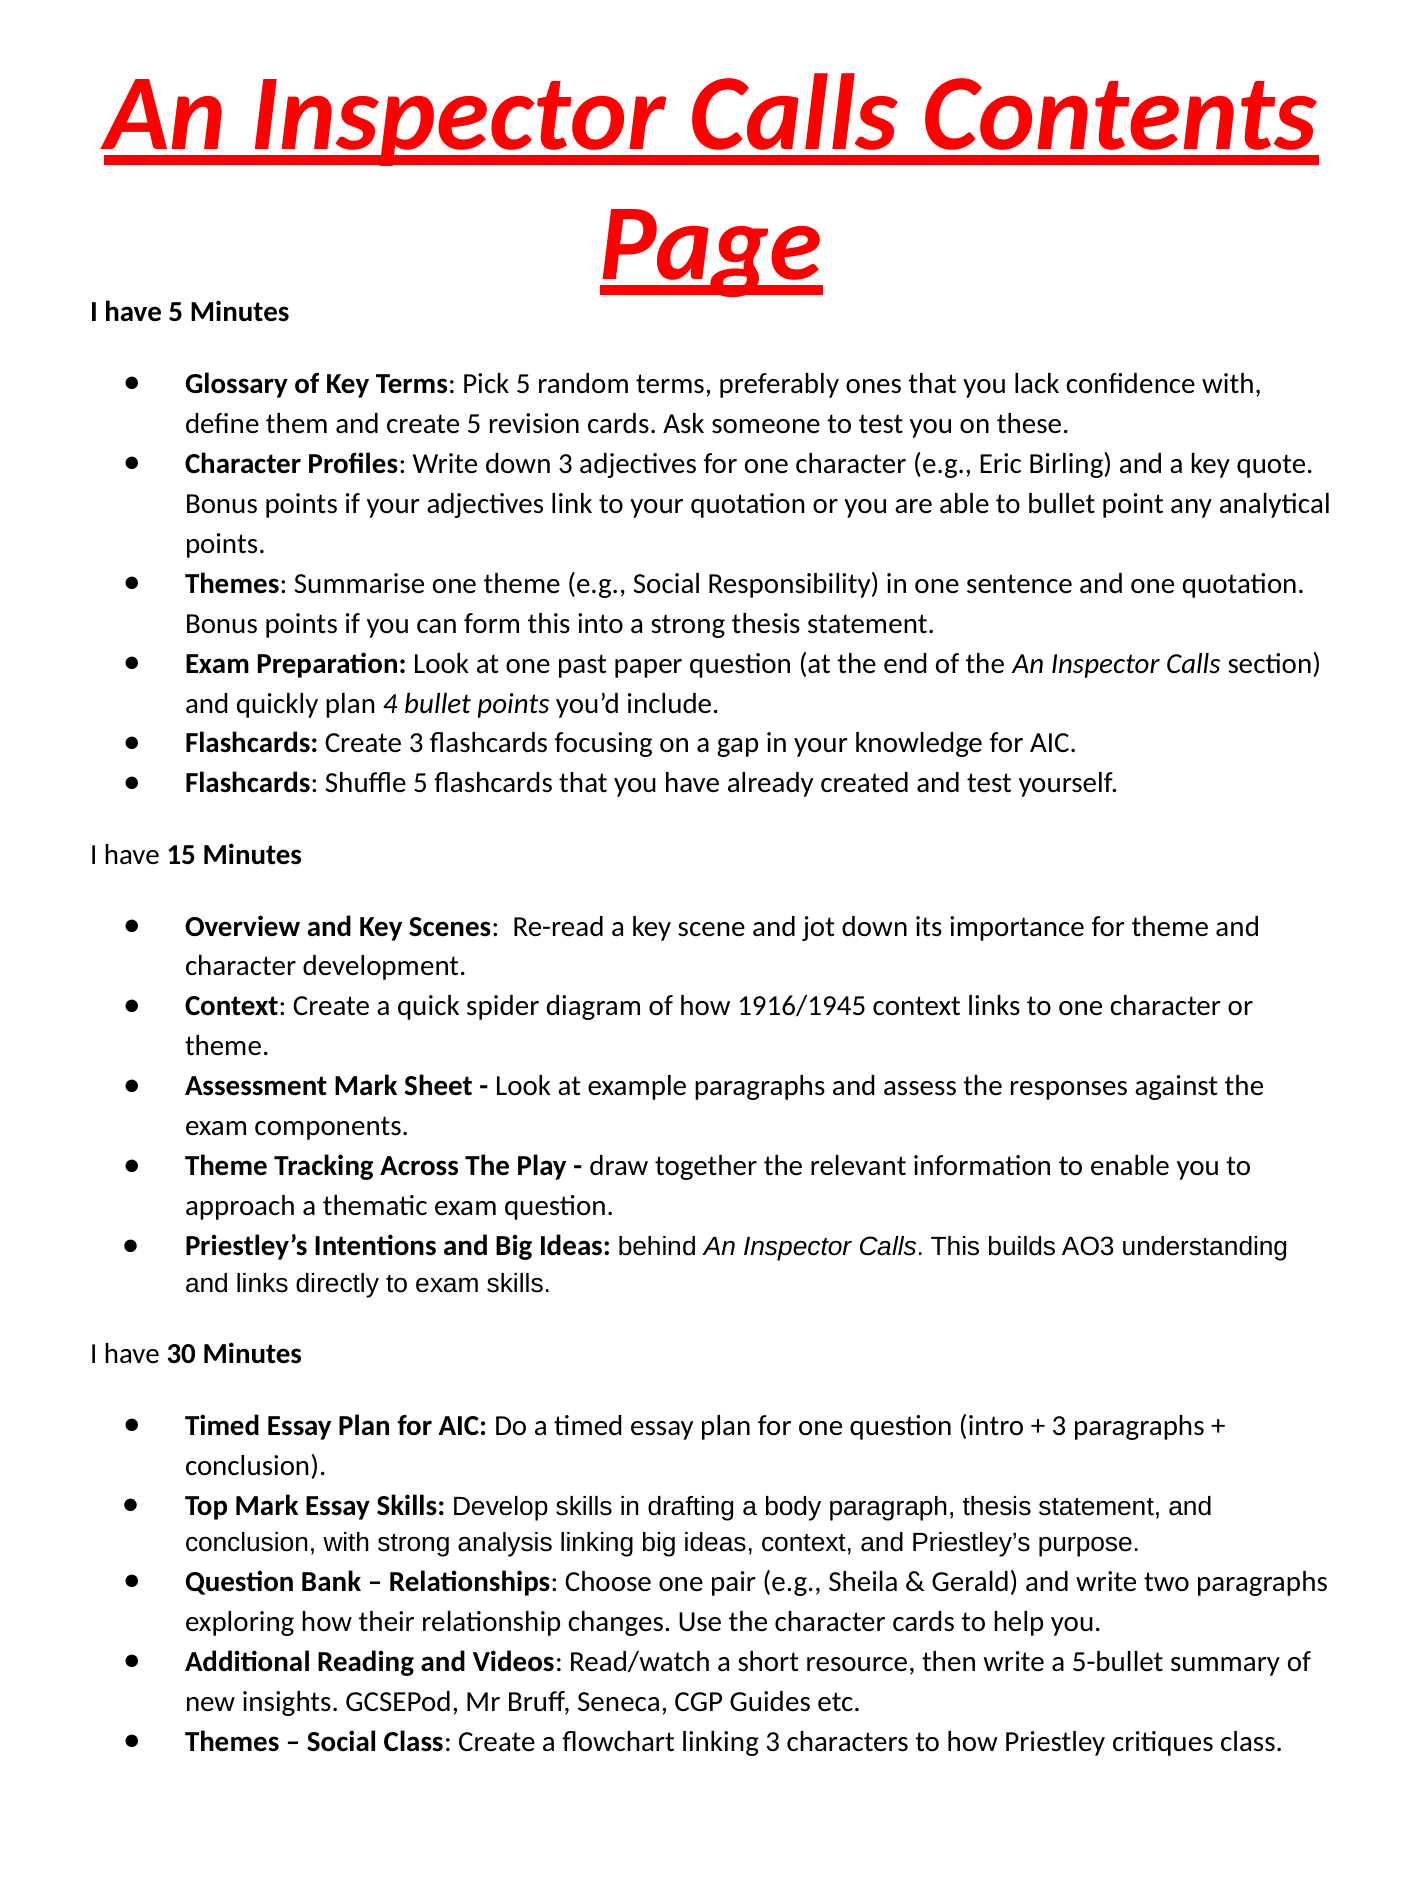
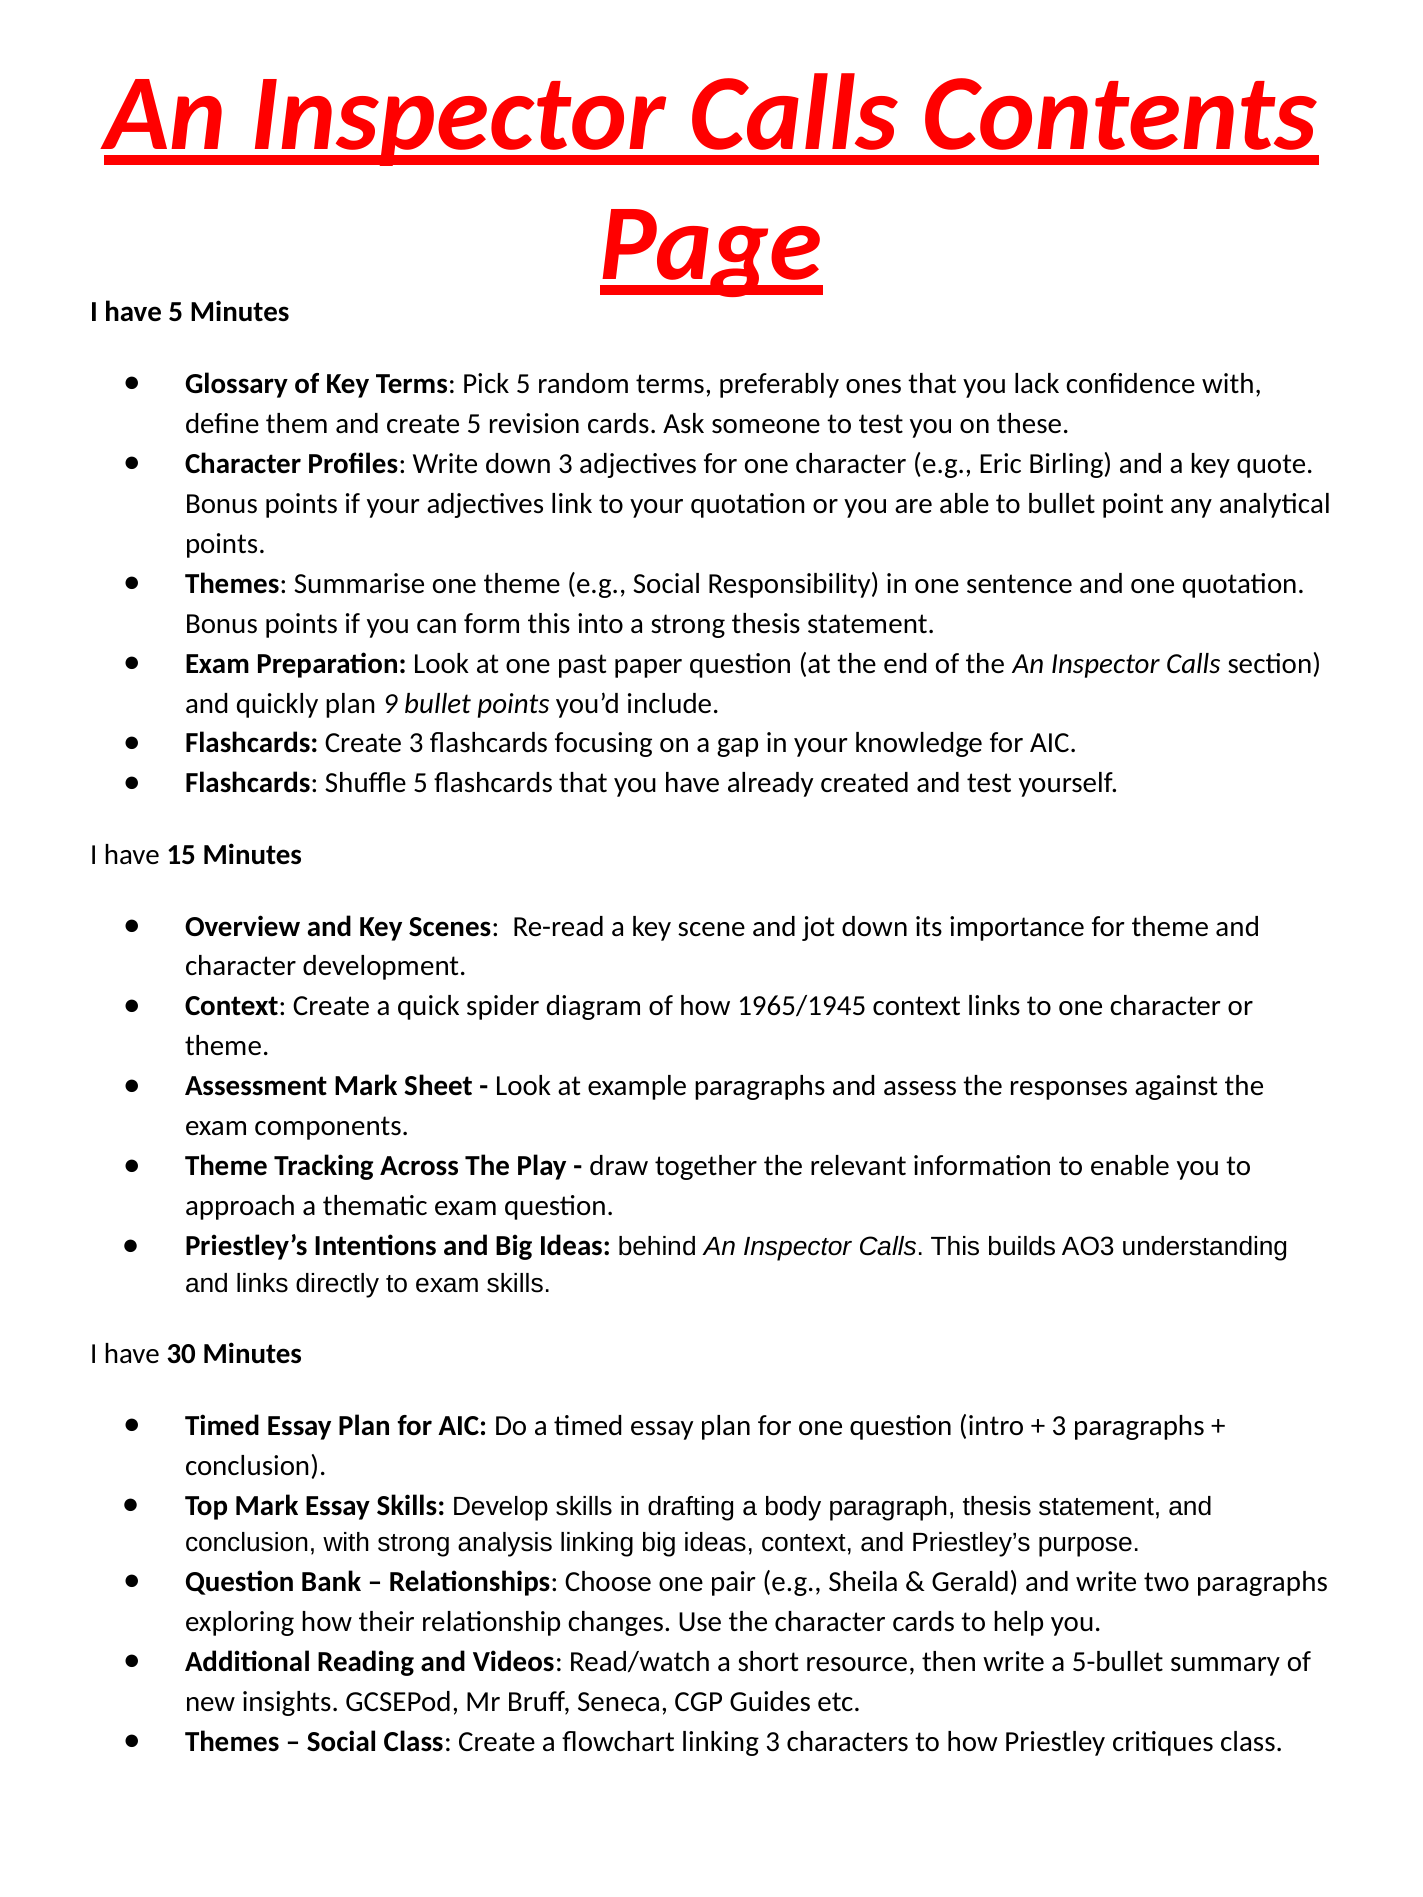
4: 4 -> 9 (390, 704)
1916/1945: 1916/1945 -> 1965/1945 (802, 1007)
